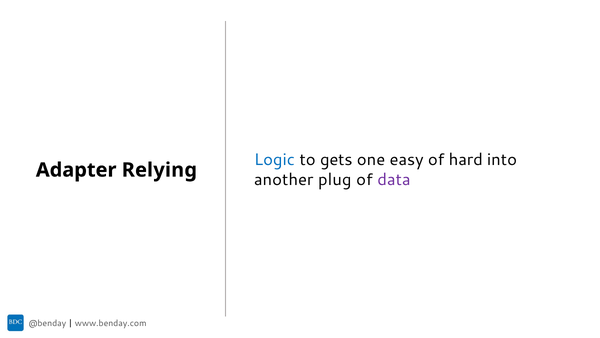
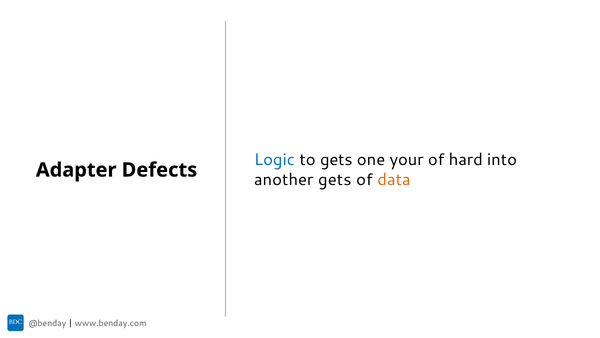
easy: easy -> your (407, 160)
Relying: Relying -> Defects (159, 170)
another plug: plug -> gets (335, 180)
data colour: purple -> orange (394, 180)
